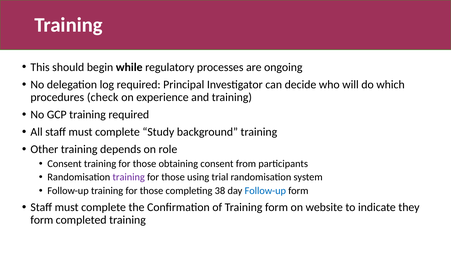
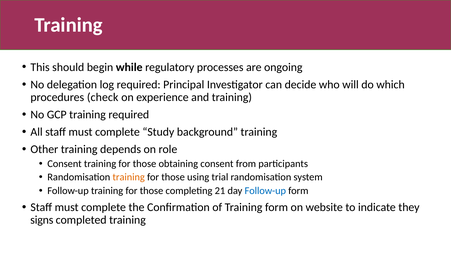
training colour: purple -> orange (129, 177)
38: 38 -> 21 (220, 190)
form: form -> signs (42, 220)
